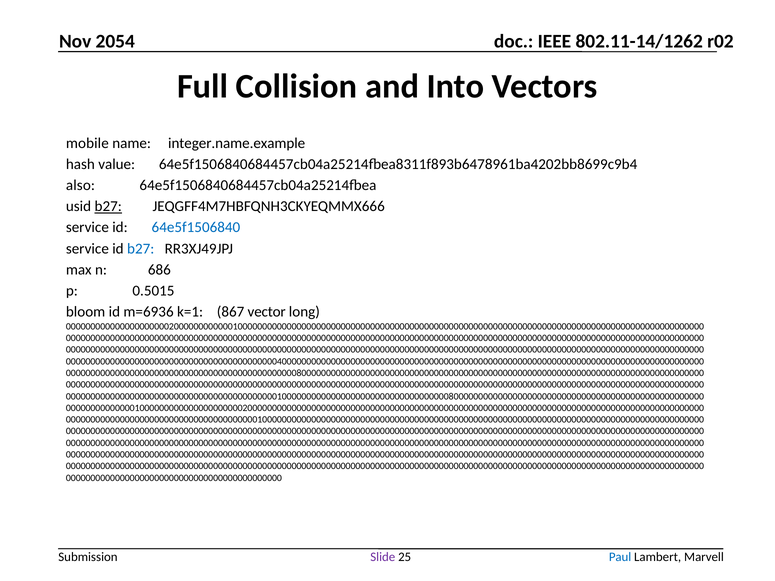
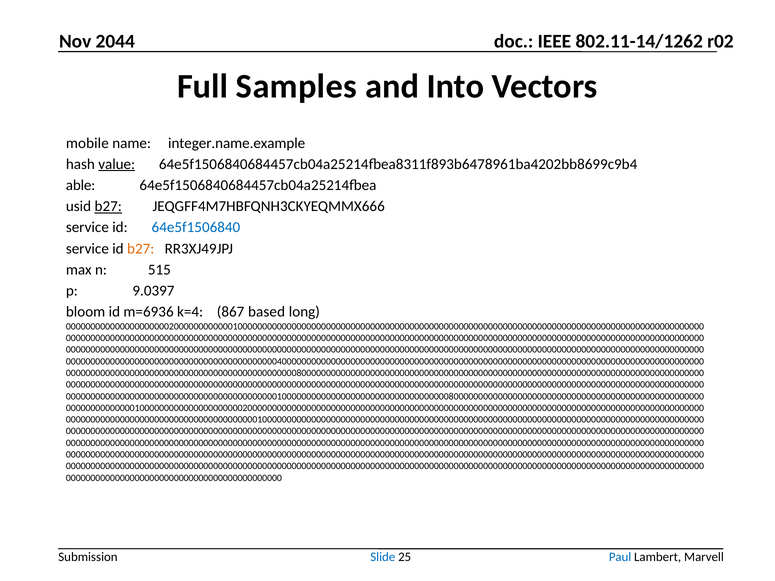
2054: 2054 -> 2044 (115, 41)
Collision: Collision -> Samples (297, 86)
value underline: none -> present (117, 164)
also: also -> able (81, 185)
b27 colour: blue -> orange (141, 249)
686: 686 -> 515 (159, 270)
0.5015: 0.5015 -> 9.0397 (153, 291)
k=1: k=1 -> k=4 (190, 312)
vector: vector -> based (267, 312)
Slide colour: purple -> blue (383, 557)
